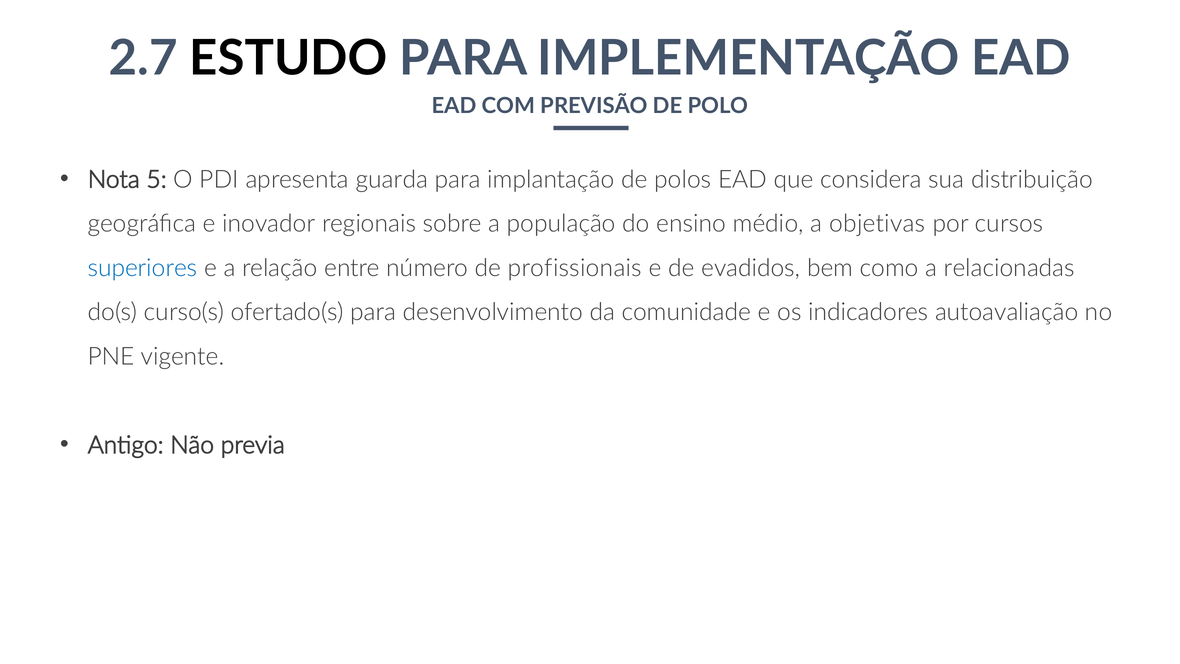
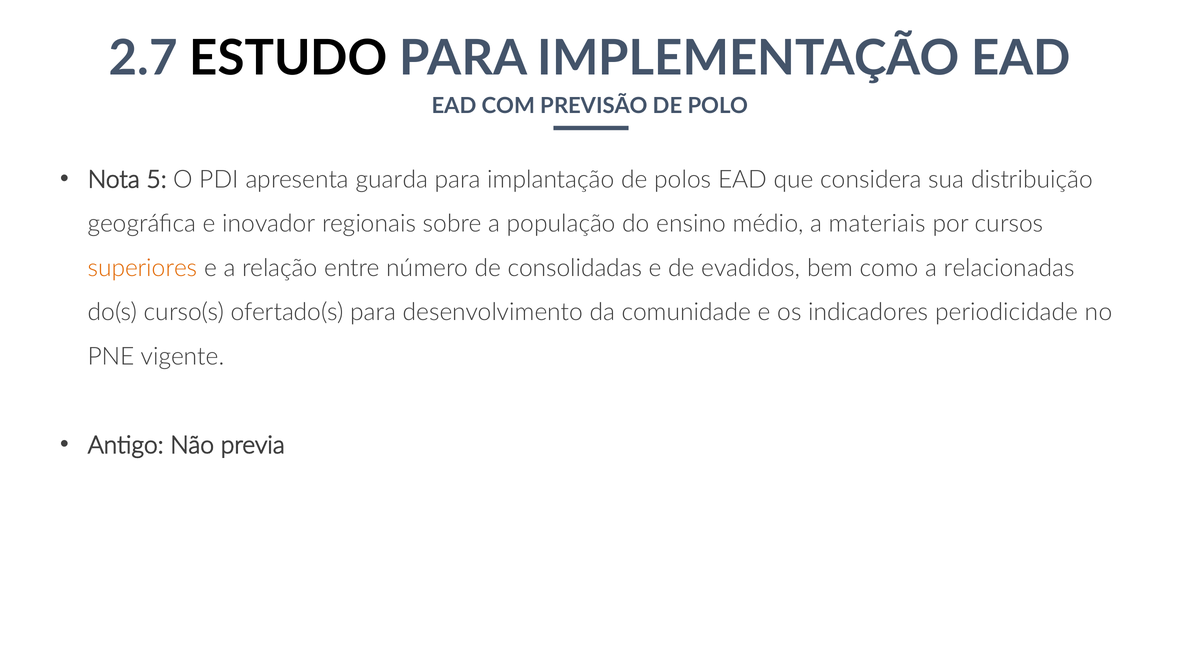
objetivas: objetivas -> materiais (877, 224)
superiores colour: blue -> orange (143, 268)
profissionais: profissionais -> consolidadas (575, 268)
autoavaliação: autoavaliação -> periodicidade (1007, 312)
